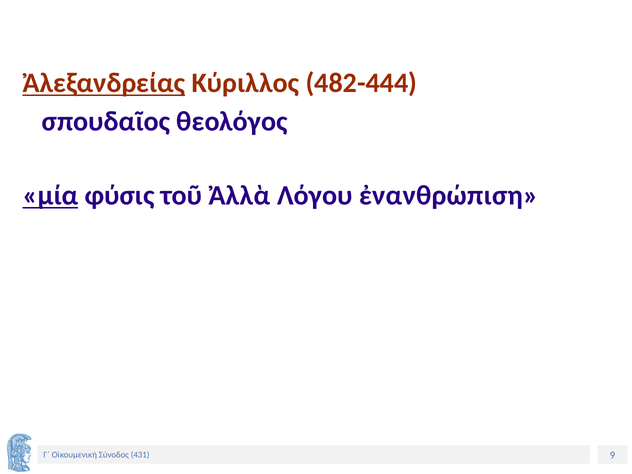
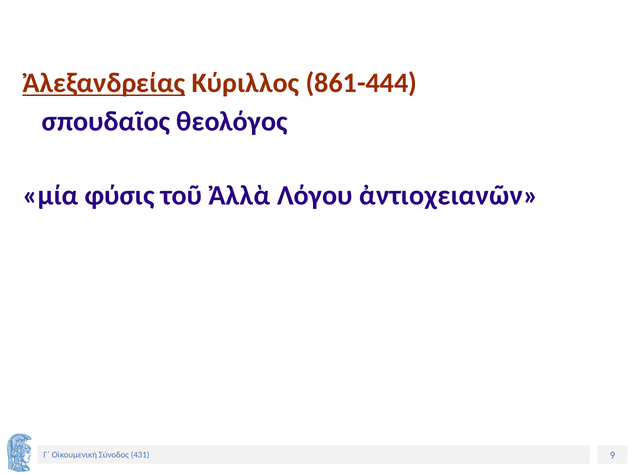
482-444: 482-444 -> 861-444 (361, 83)
μία underline: present -> none (50, 196)
ἐνανθρώπιση: ἐνανθρώπιση -> ἀντιοχειανῶν (449, 196)
